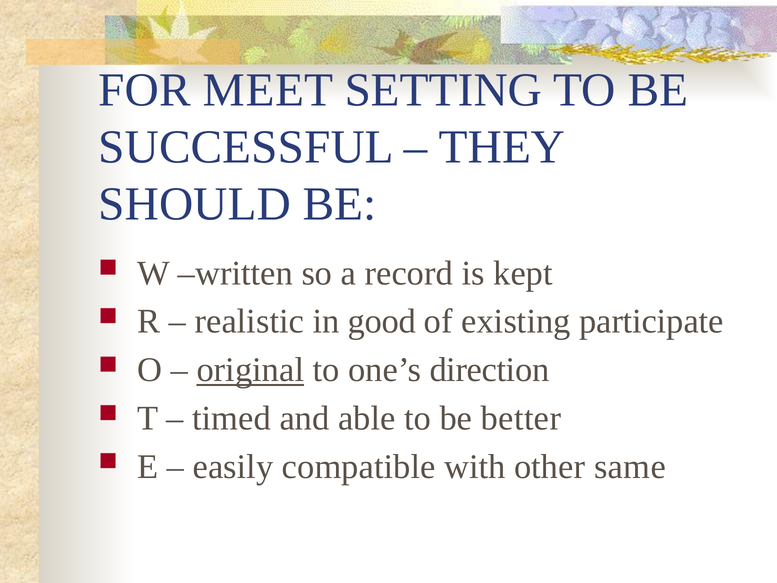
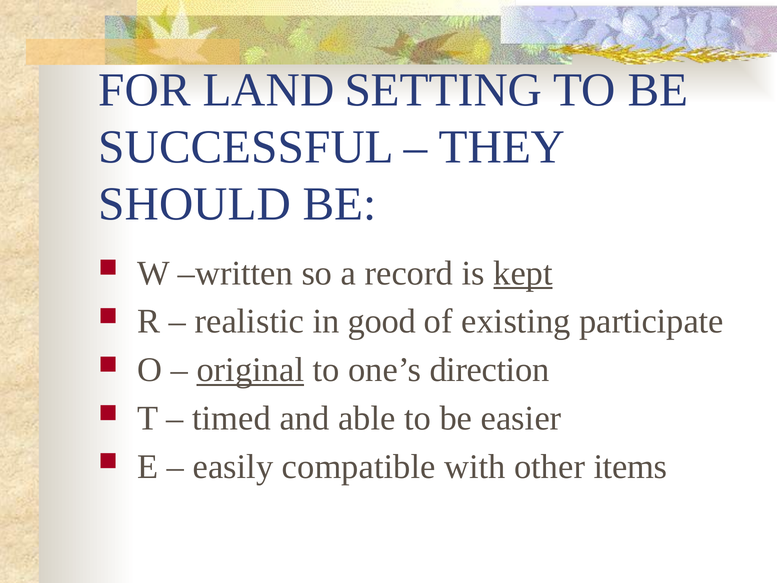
MEET: MEET -> LAND (268, 90)
kept underline: none -> present (523, 273)
better: better -> easier (521, 418)
same: same -> items (630, 467)
